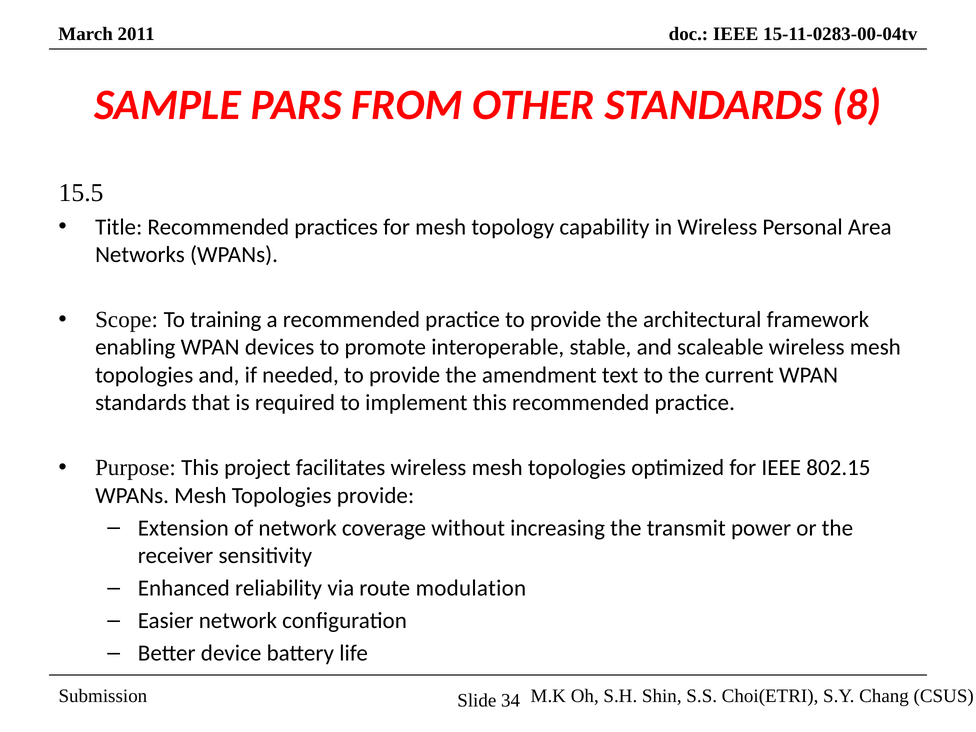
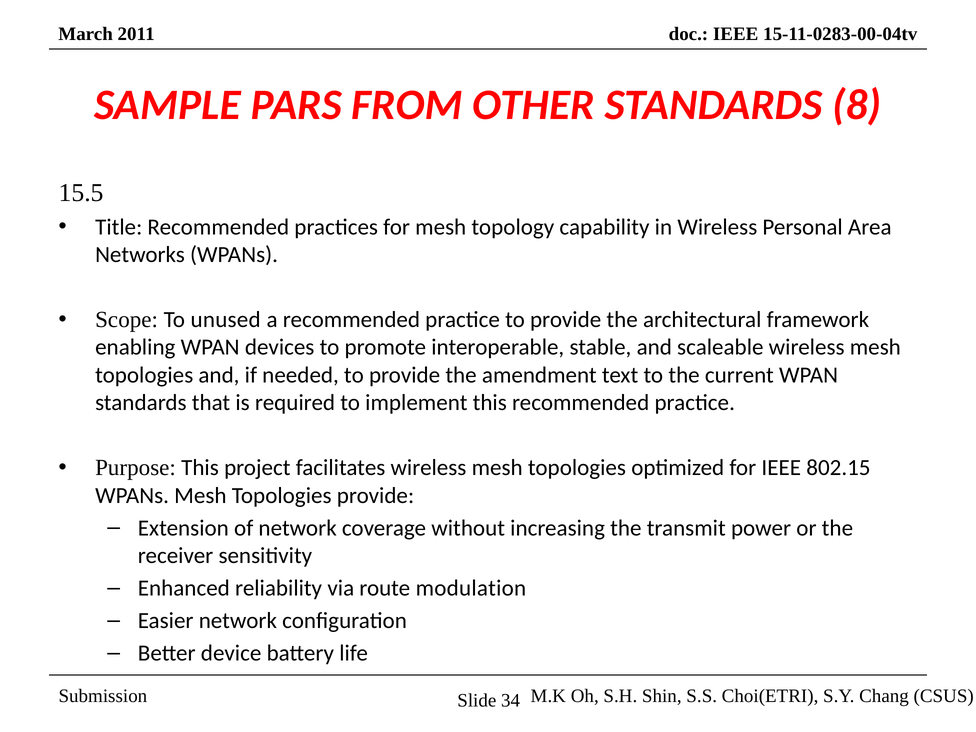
training: training -> unused (226, 320)
